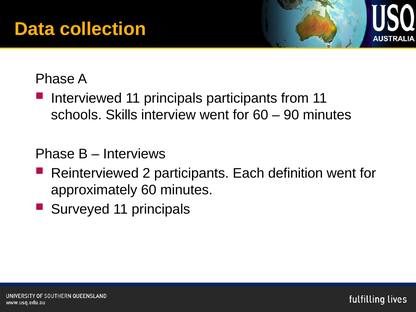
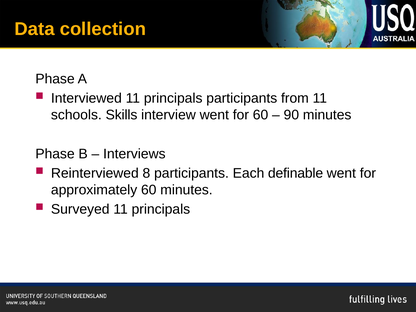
2: 2 -> 8 (146, 173)
definition: definition -> definable (296, 173)
